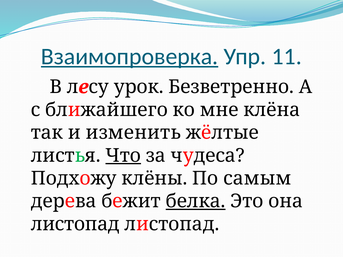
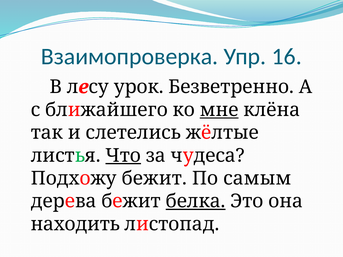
Взаимопроверка underline: present -> none (130, 57)
11: 11 -> 16 (287, 57)
мне underline: none -> present (219, 110)
изменить: изменить -> слетелись (133, 133)
Подхожу клёны: клёны -> бежит (154, 179)
листопад: листопад -> находить (75, 224)
